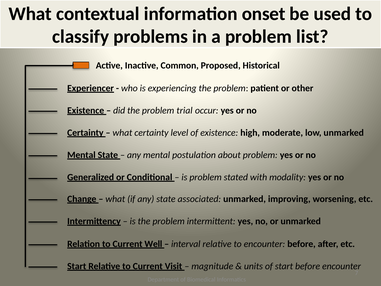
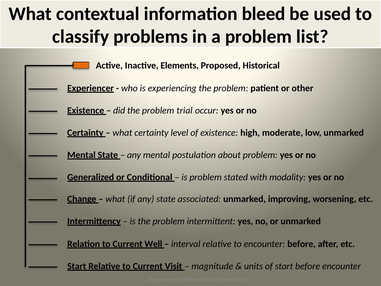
onset: onset -> bleed (264, 14)
Common: Common -> Elements (180, 65)
